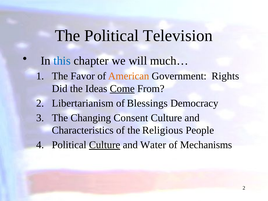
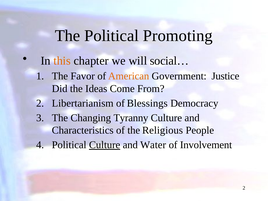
Television: Television -> Promoting (178, 36)
this colour: blue -> orange (62, 61)
much…: much… -> social… (169, 61)
Rights: Rights -> Justice (225, 76)
Come underline: present -> none (122, 89)
Consent: Consent -> Tyranny (131, 118)
Mechanisms: Mechanisms -> Involvement (206, 145)
